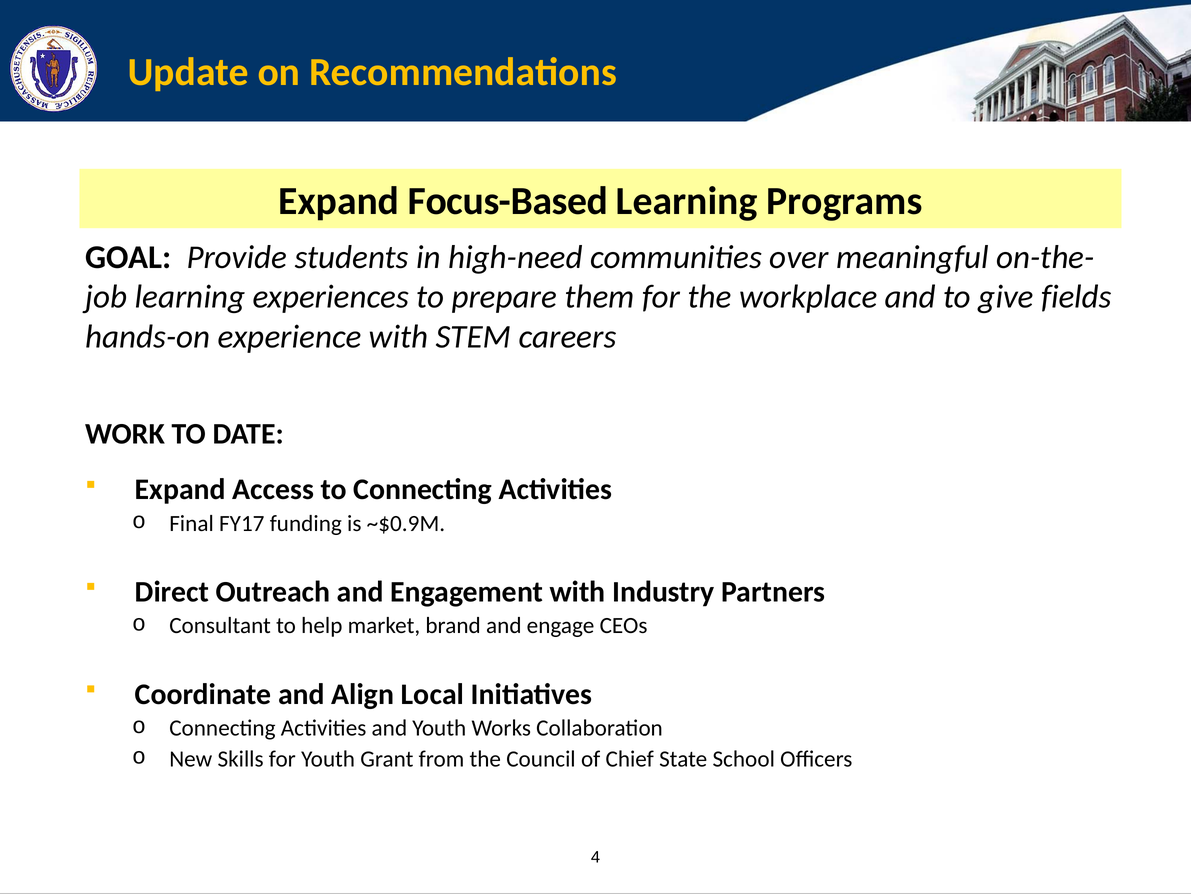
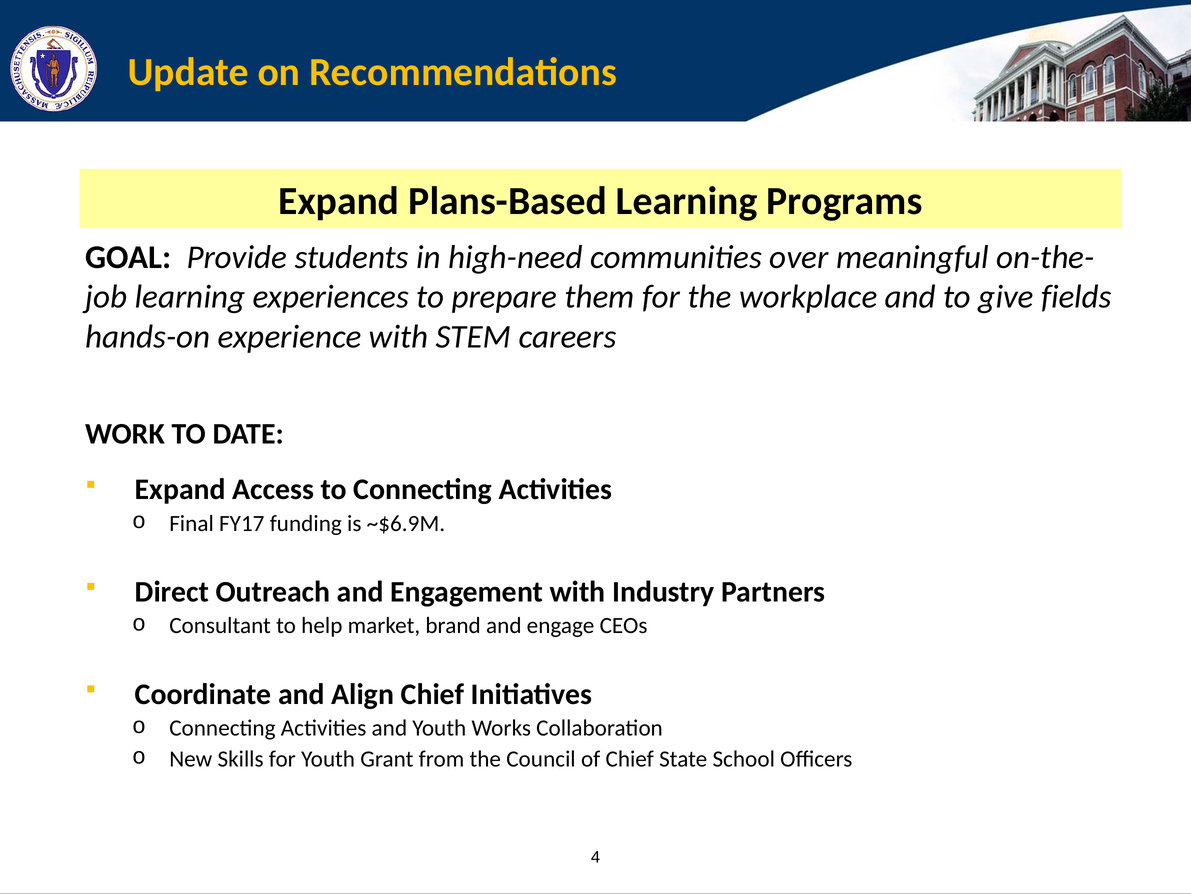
Focus-Based: Focus-Based -> Plans-Based (508, 201)
~$0.9M: ~$0.9M -> ~$6.9M (406, 523)
Align Local: Local -> Chief (433, 694)
